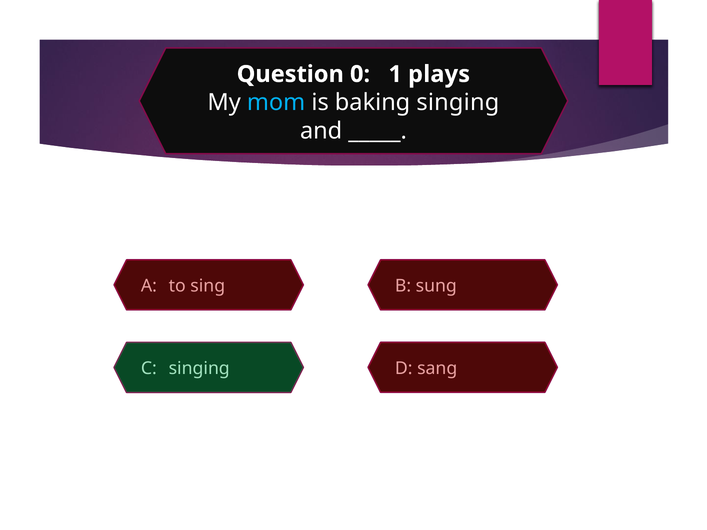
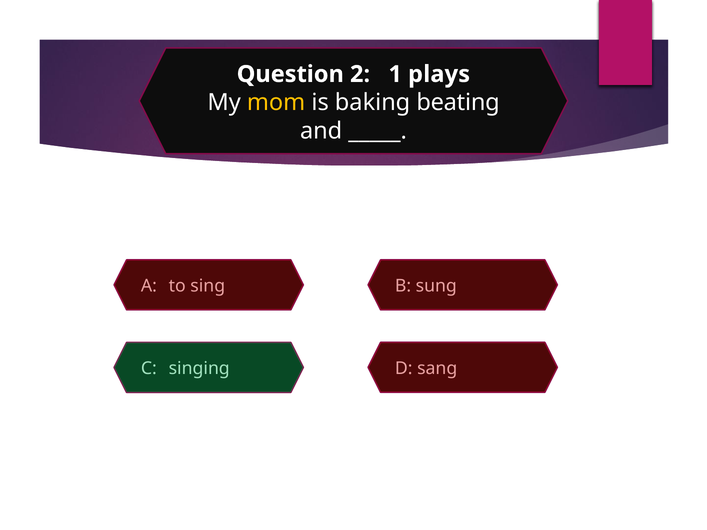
0: 0 -> 2 (360, 74)
mom colour: light blue -> yellow (276, 103)
baking singing: singing -> beating (458, 103)
